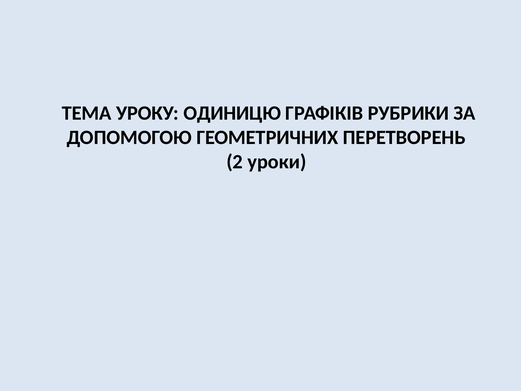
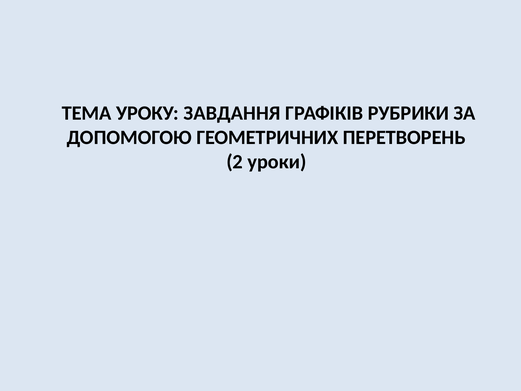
ОДИНИЦЮ: ОДИНИЦЮ -> ЗАВДАННЯ (232, 113)
